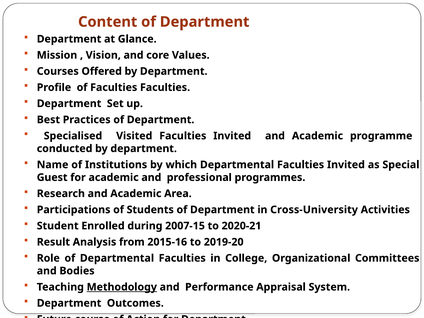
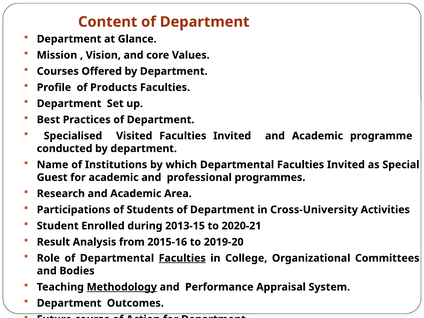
of Faculties: Faculties -> Products (114, 87)
2007-15: 2007-15 -> 2013-15 (185, 226)
Faculties underline: none -> present (182, 258)
